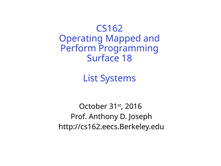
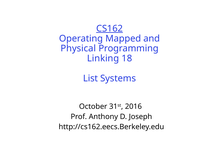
CS162 underline: none -> present (110, 28)
Perform: Perform -> Physical (78, 48)
Surface: Surface -> Linking (103, 58)
